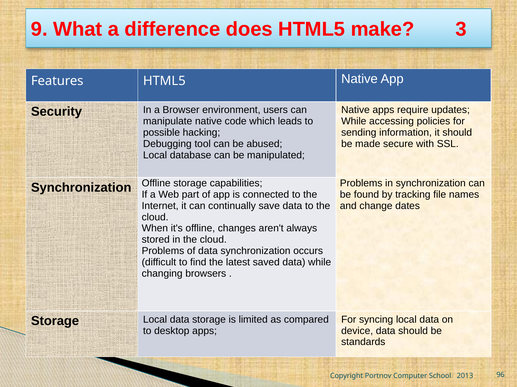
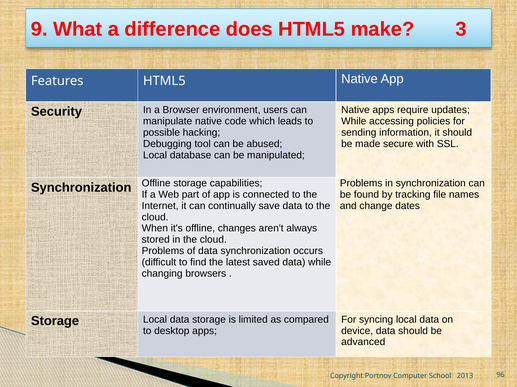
standards: standards -> advanced (363, 343)
